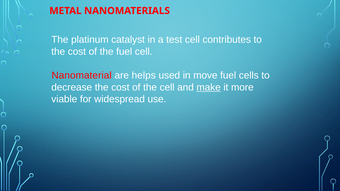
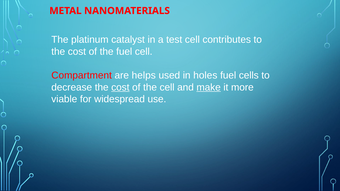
Nanomaterial: Nanomaterial -> Compartment (82, 75)
move: move -> holes (205, 75)
cost underline: none -> present (120, 87)
